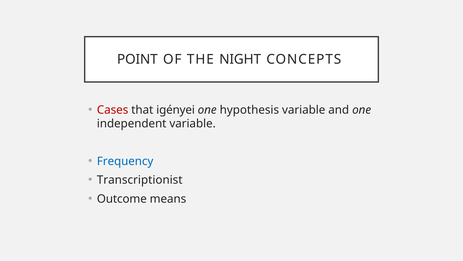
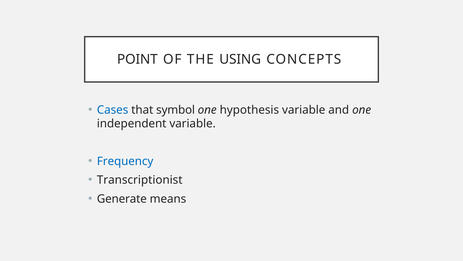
NIGHT: NIGHT -> USING (240, 59)
Cases colour: red -> blue (113, 110)
igényei: igényei -> symbol (176, 110)
Outcome: Outcome -> Generate (122, 198)
